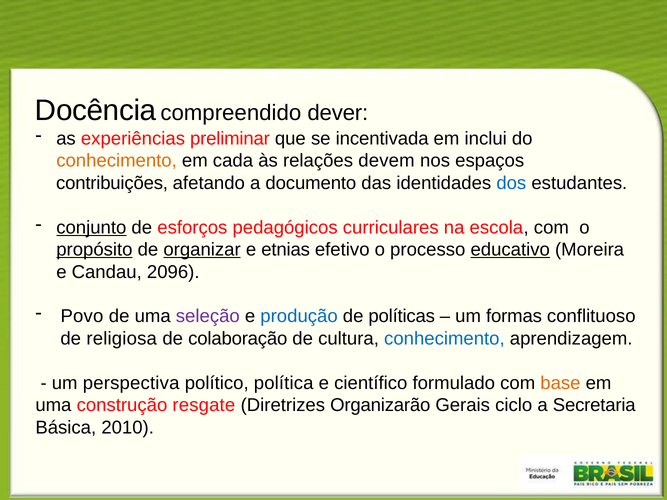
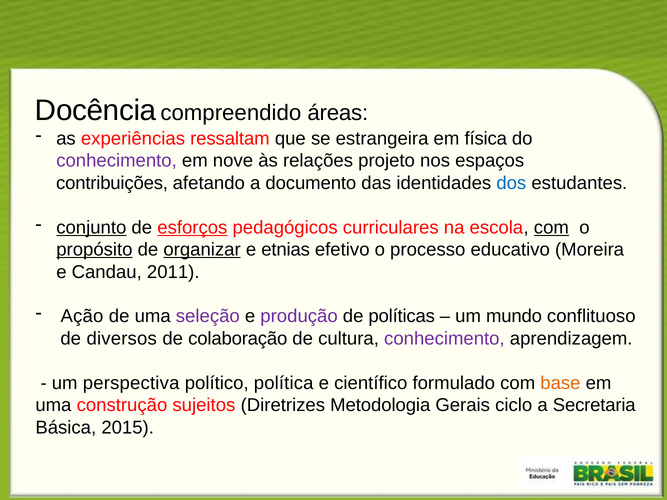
dever: dever -> áreas (338, 113)
preliminar: preliminar -> ressaltam (230, 139)
incentivada: incentivada -> estrangeira (382, 139)
inclui: inclui -> física (486, 139)
conhecimento colour: orange -> purple (117, 161)
cada: cada -> nove (233, 161)
devem: devem -> projeto (387, 161)
esforços underline: none -> present (192, 228)
com underline: none -> present (551, 228)
educativo underline: present -> none (510, 250)
2096: 2096 -> 2011 (173, 272)
Povo: Povo -> Ação (82, 317)
produção colour: blue -> purple (299, 317)
formas: formas -> mundo (514, 317)
religiosa: religiosa -> diversos (122, 339)
conhecimento colour: blue -> purple (444, 339)
resgate: resgate -> sujeitos (204, 405)
Organizarão: Organizarão -> Metodologia (380, 405)
2010: 2010 -> 2015 (128, 428)
